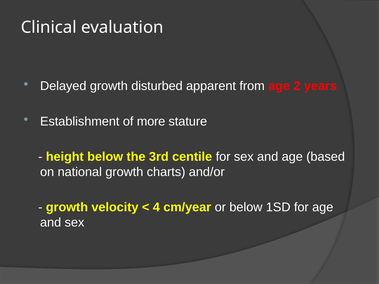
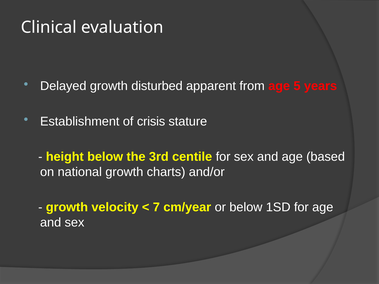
2: 2 -> 5 (297, 86)
more: more -> crisis (151, 121)
4: 4 -> 7 (156, 207)
